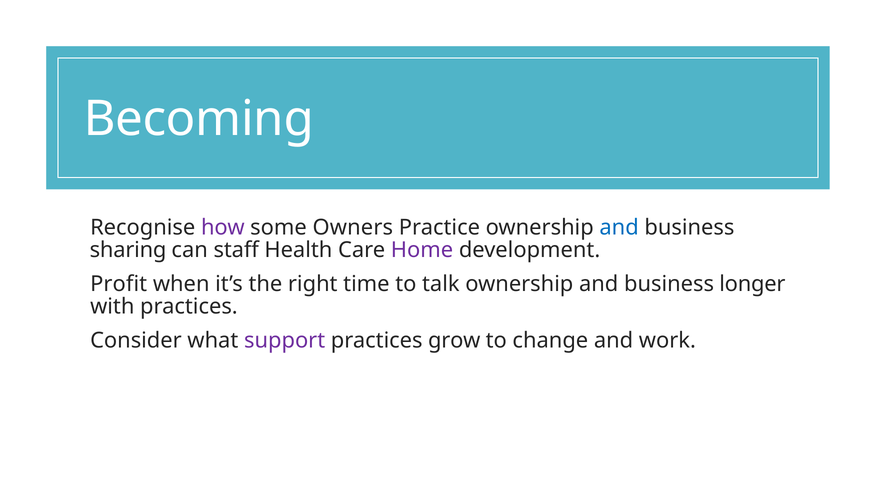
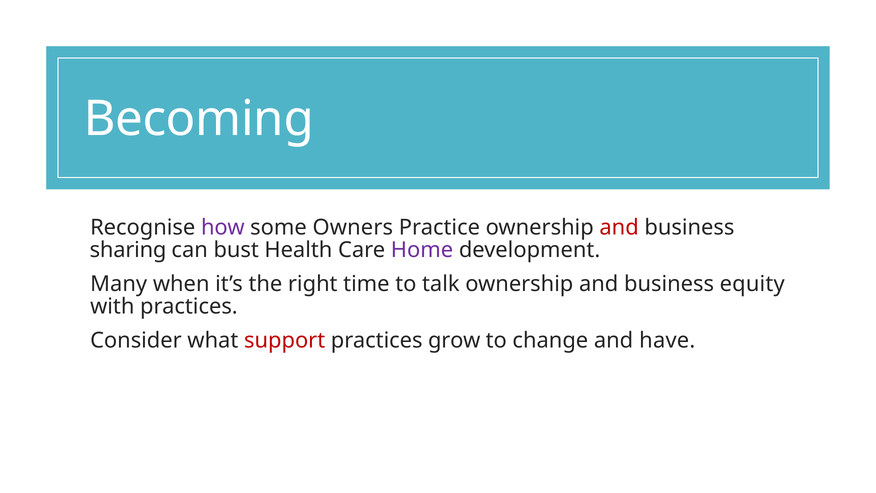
and colour: blue -> red (619, 227)
staff: staff -> bust (236, 250)
Profit: Profit -> Many (119, 284)
longer: longer -> equity (752, 284)
support colour: purple -> red (285, 341)
work: work -> have (667, 341)
